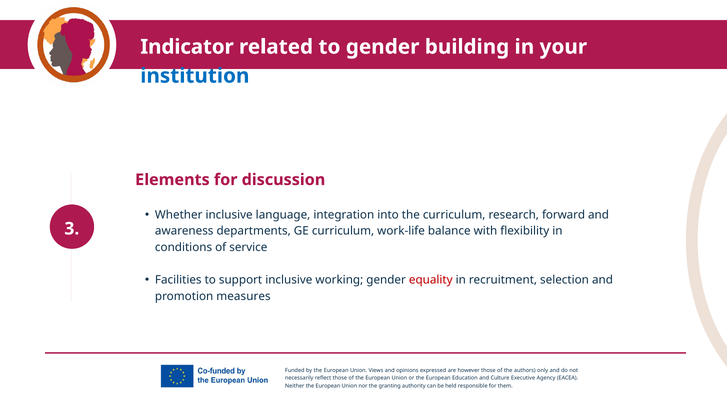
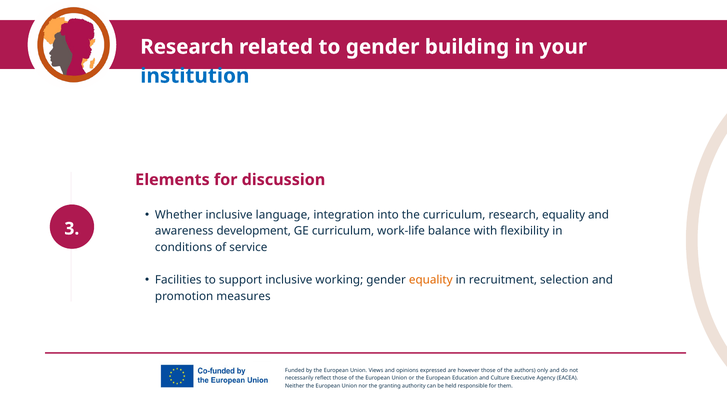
Indicator: Indicator -> Research (187, 47)
research forward: forward -> equality (564, 215)
departments: departments -> development (254, 231)
equality colour: red -> orange (431, 280)
